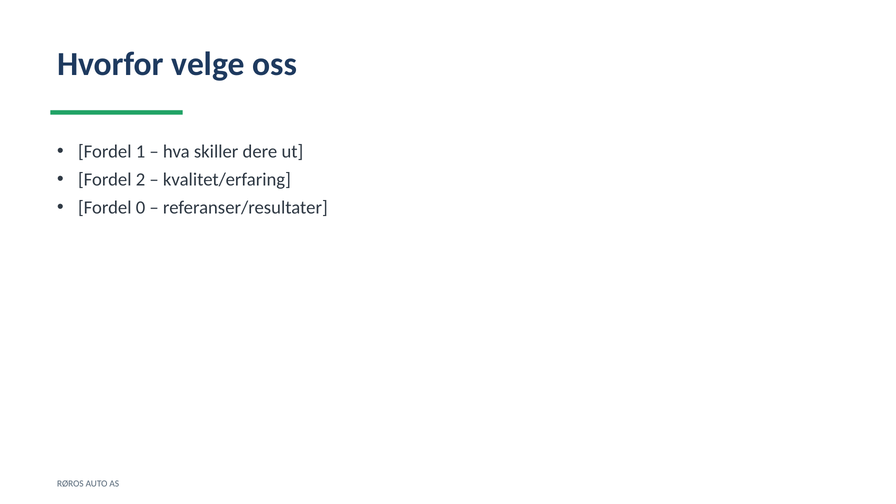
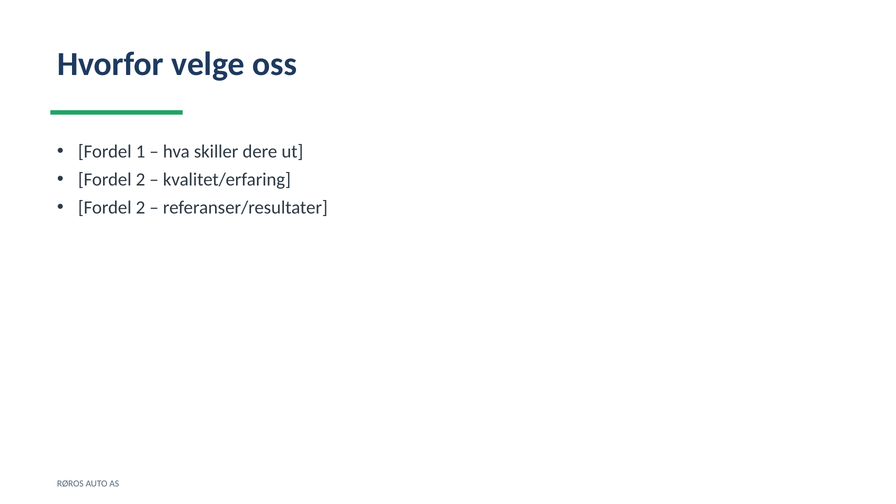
0: 0 -> 2 (141, 208)
